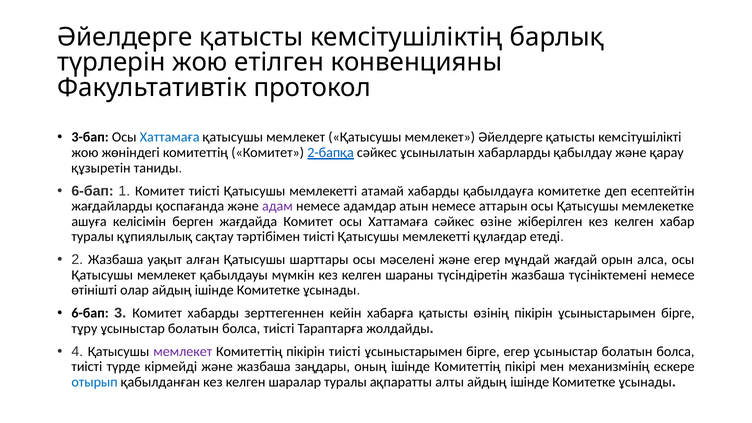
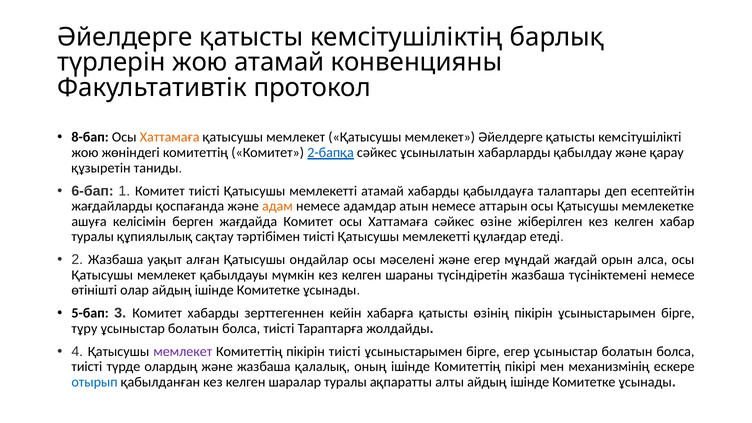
жою етілген: етілген -> атамай (279, 62)
3-бап: 3-бап -> 8-бап (90, 137)
Хаттамаға colour: blue -> orange (170, 137)
қабылдауға комитетке: комитетке -> талаптары (569, 191)
адам colour: purple -> orange (277, 206)
шарттары: шарттары -> ондайлар (319, 260)
6-бап: 6-бап -> 5-бап (90, 313)
кірмейді: кірмейді -> олардың (171, 367)
заңдары: заңдары -> қалалық (322, 367)
